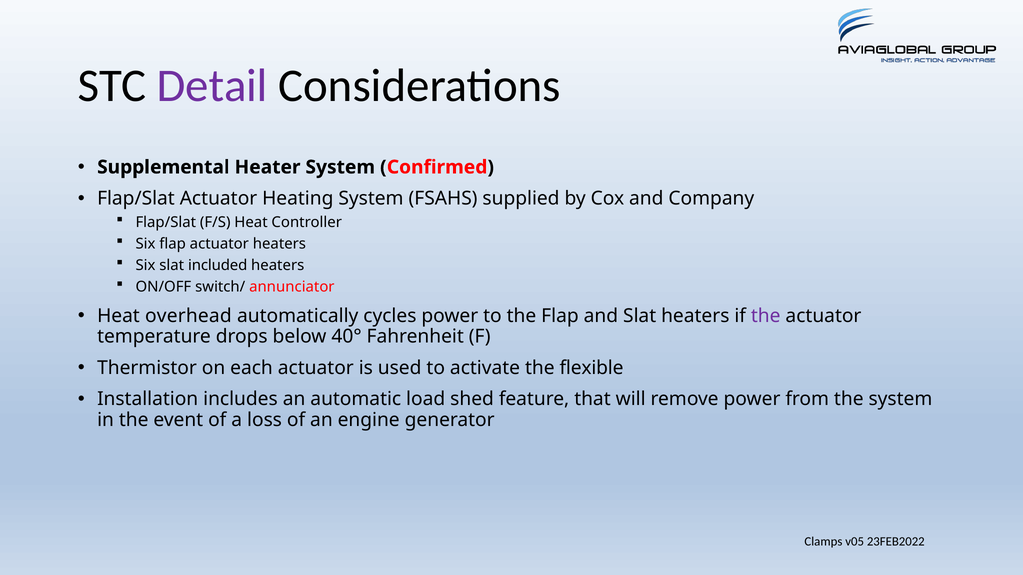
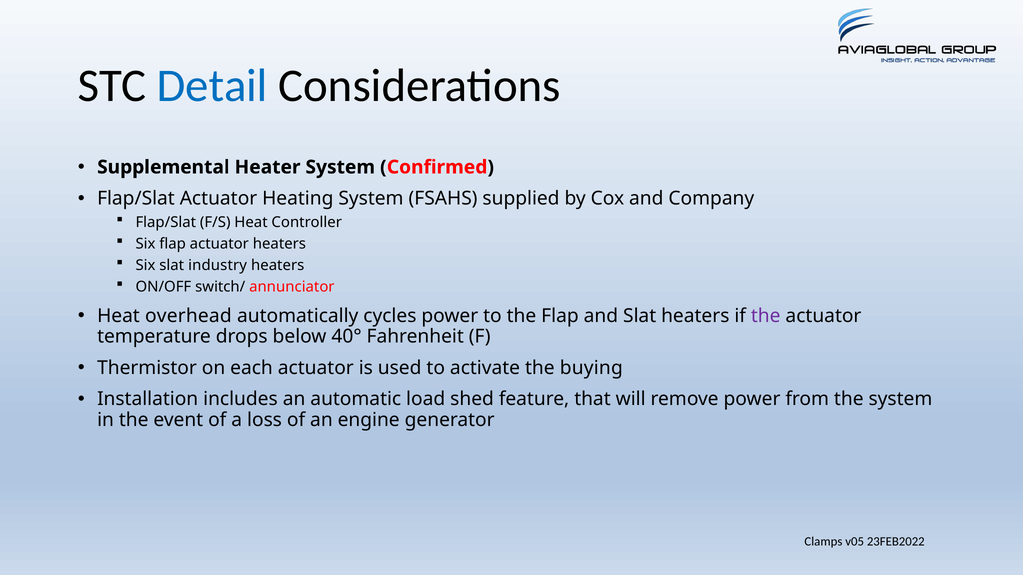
Detail colour: purple -> blue (212, 86)
included: included -> industry (218, 265)
flexible: flexible -> buying (591, 368)
